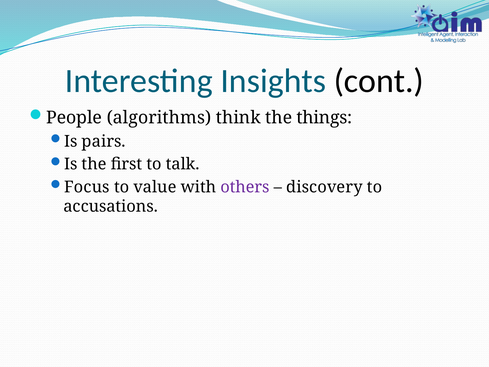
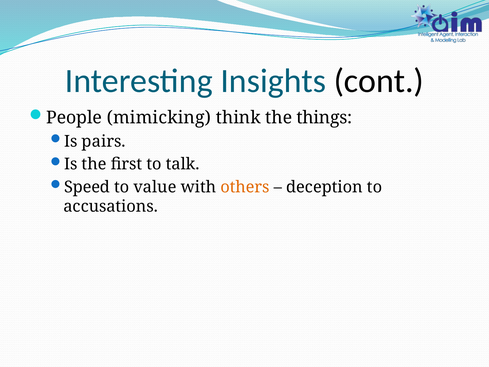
algorithms: algorithms -> mimicking (159, 118)
Focus: Focus -> Speed (87, 187)
others colour: purple -> orange (245, 187)
discovery: discovery -> deception (324, 187)
